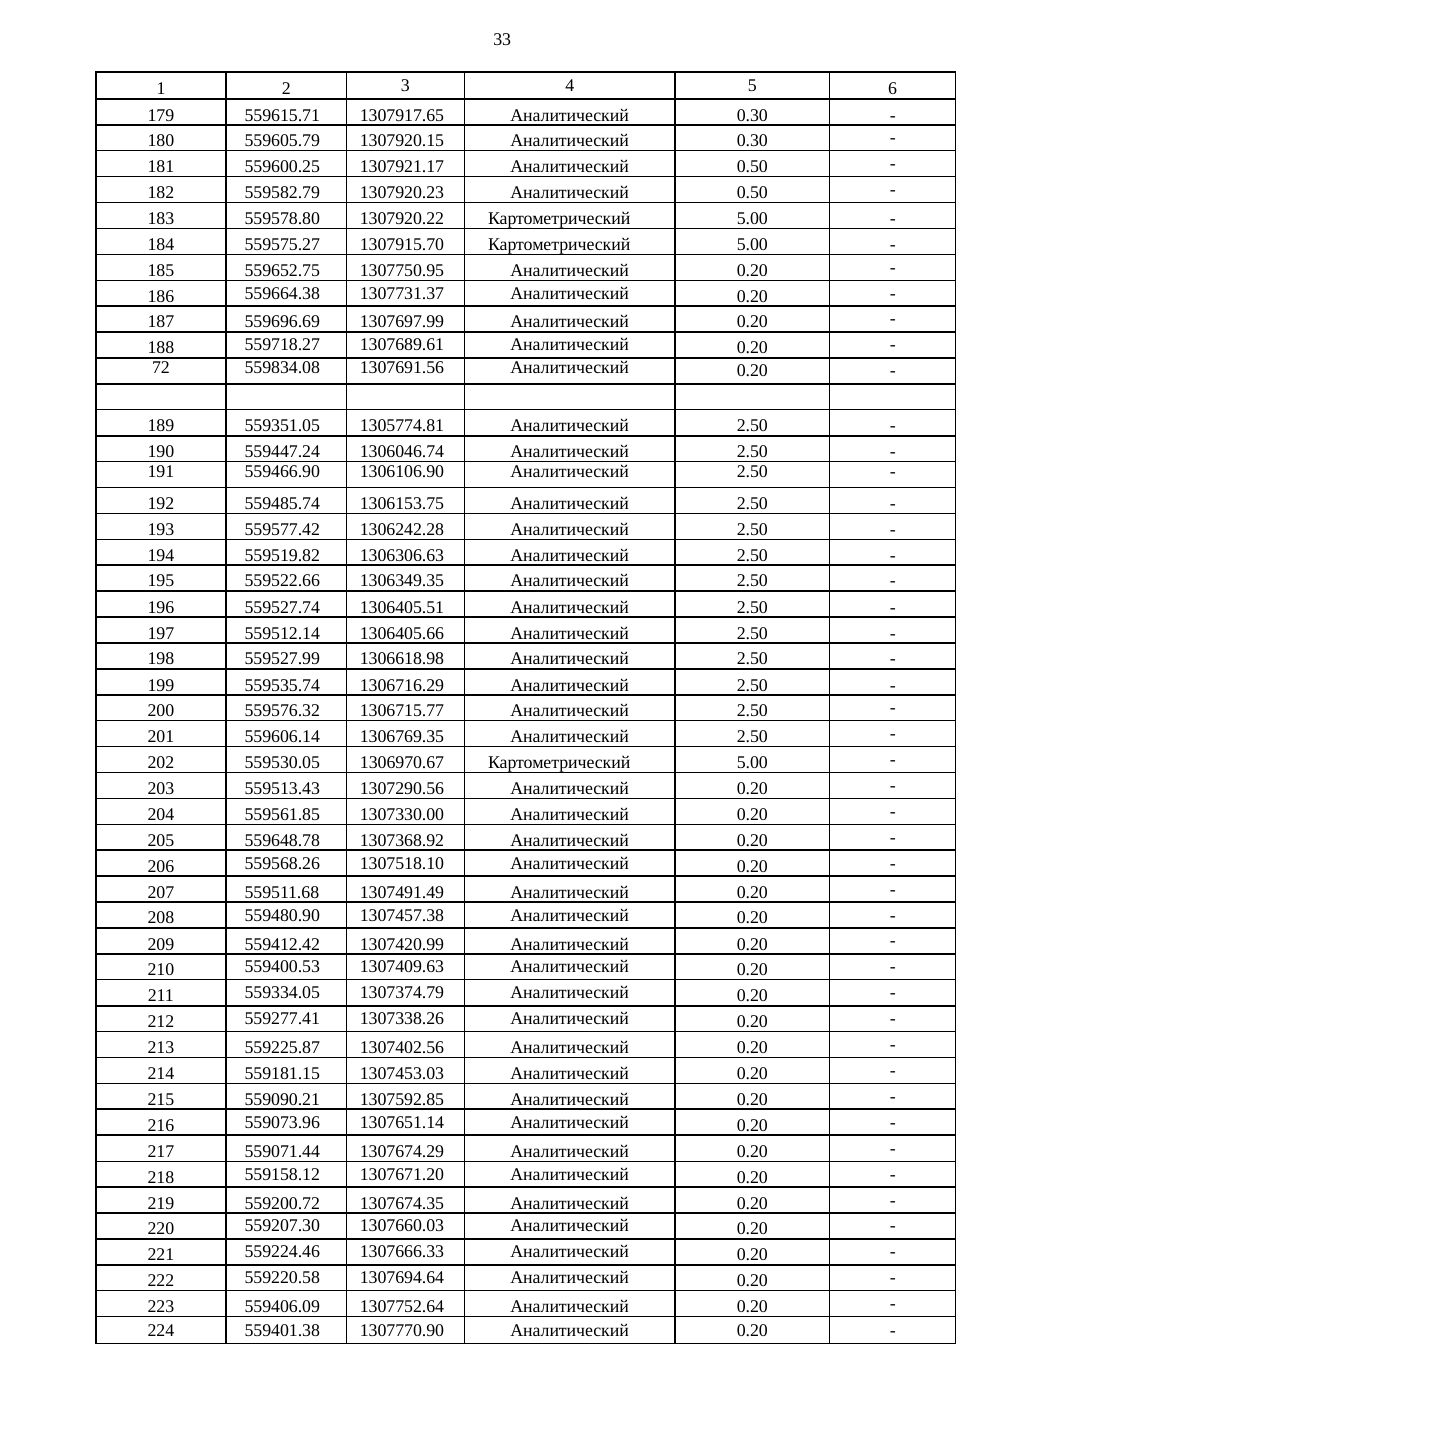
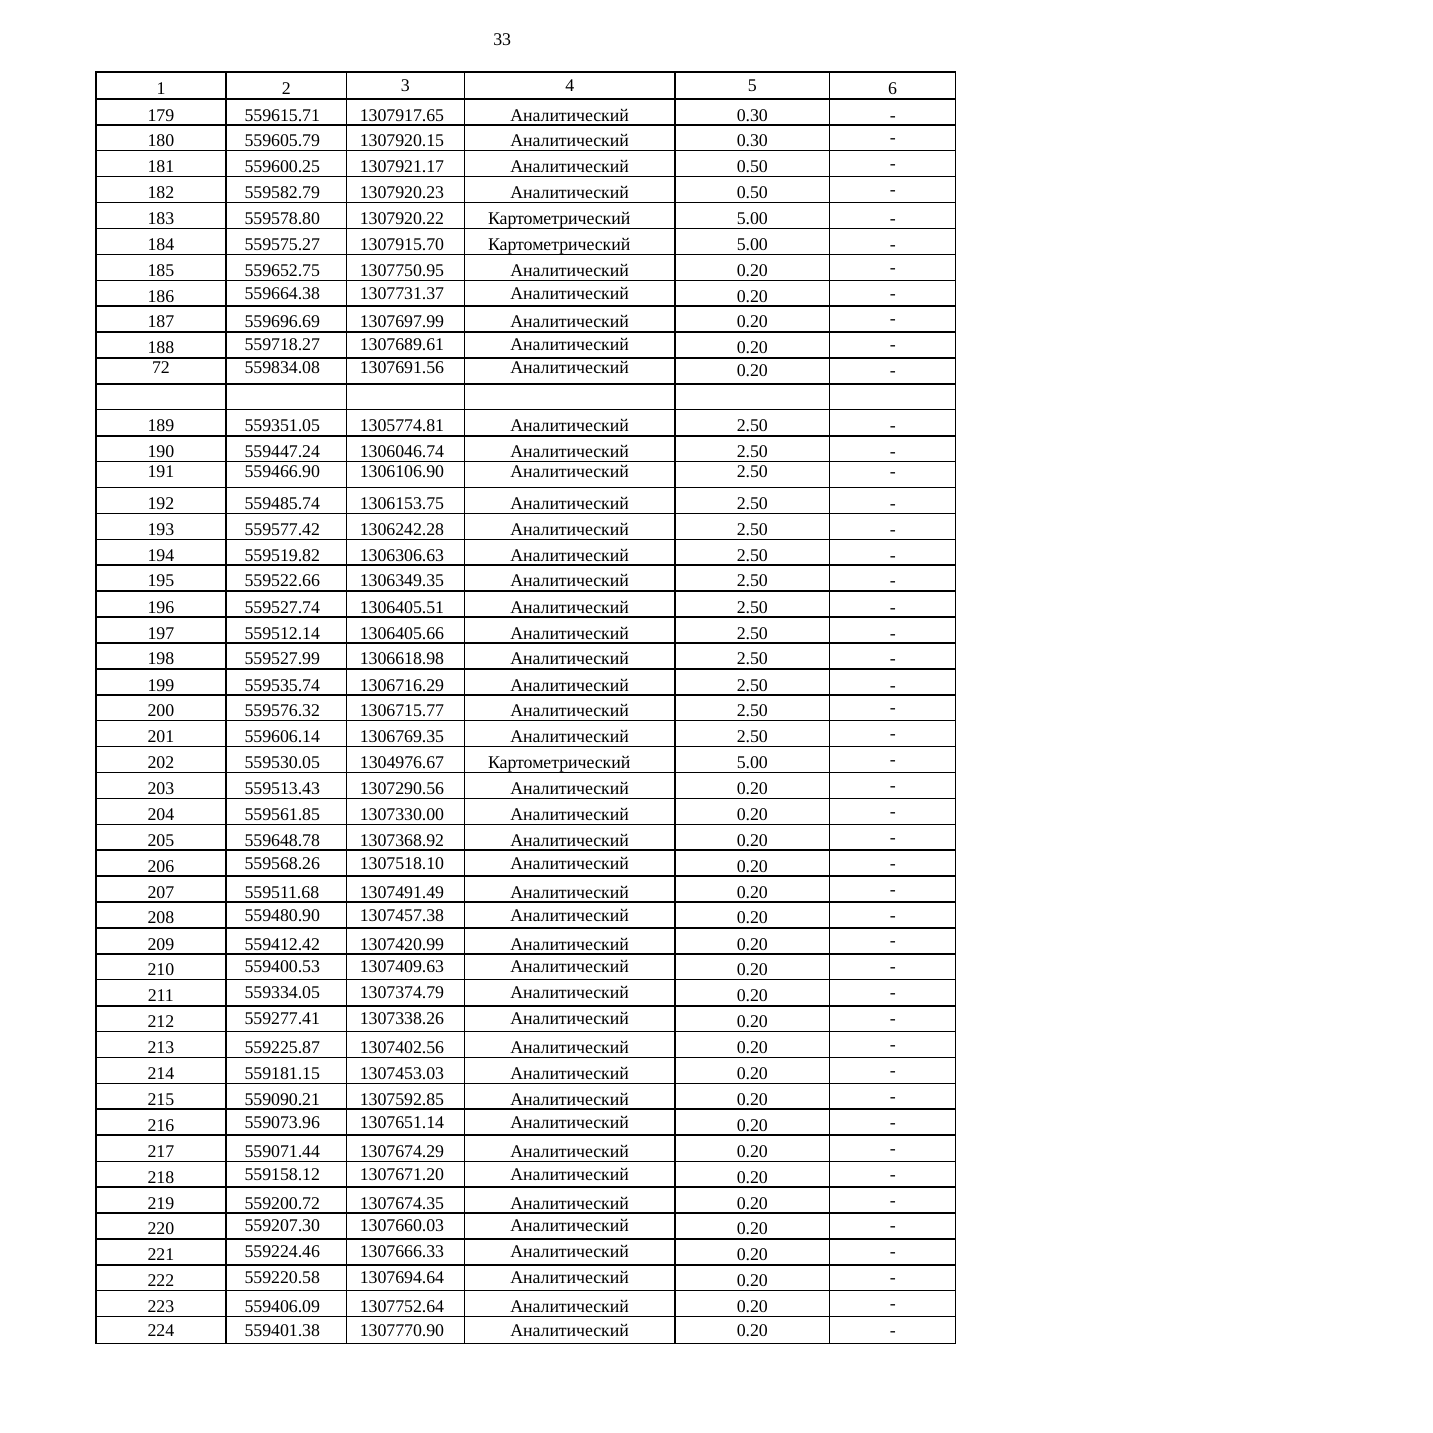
1306970.67: 1306970.67 -> 1304976.67 (402, 763)
